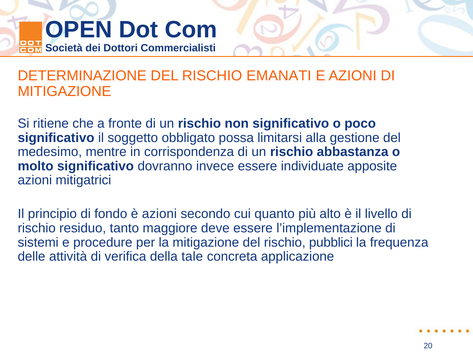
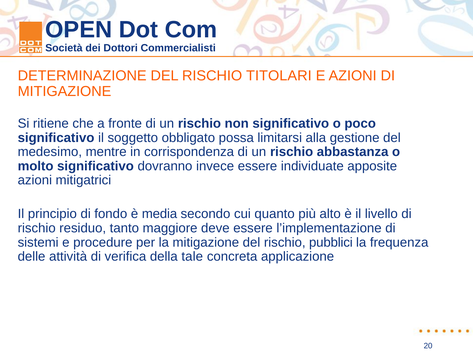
EMANATI: EMANATI -> TITOLARI (279, 76)
è azioni: azioni -> media (160, 214)
